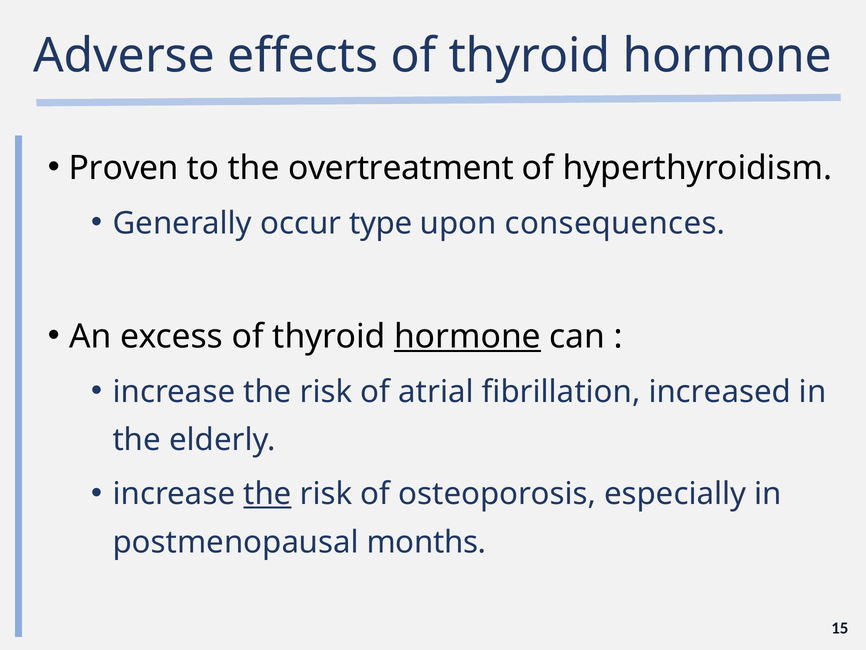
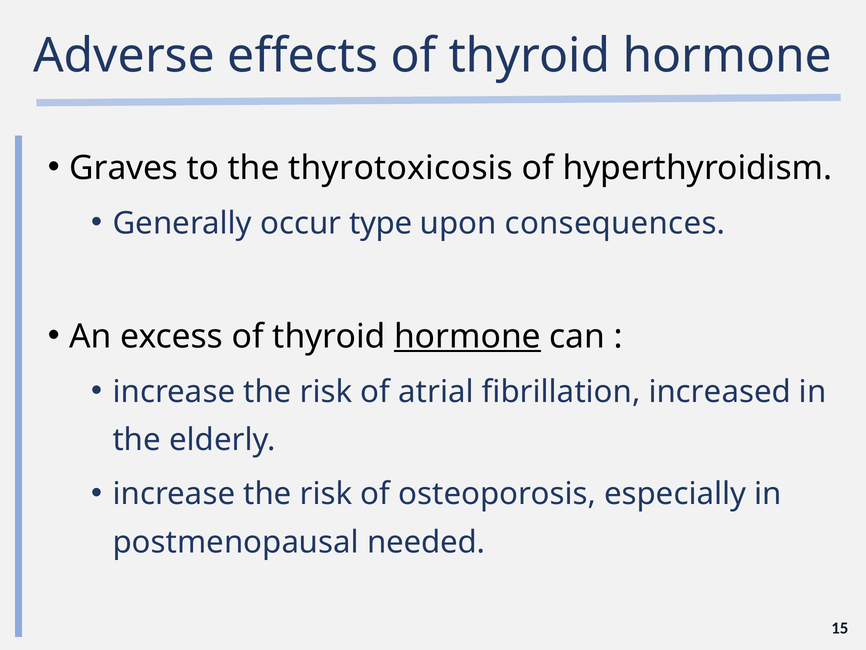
Proven: Proven -> Graves (124, 168)
overtreatment: overtreatment -> thyrotoxicosis (401, 168)
the underline: present -> none (267, 494)
months: months -> needed (426, 542)
